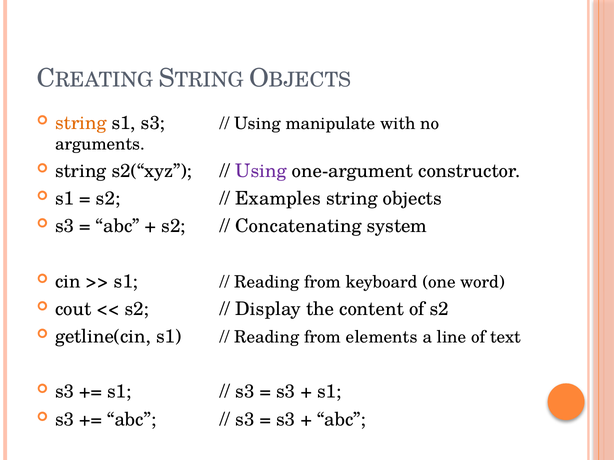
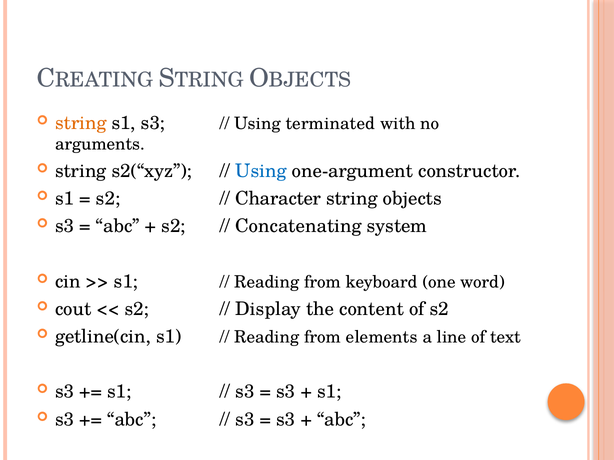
manipulate: manipulate -> terminated (330, 124)
Using colour: purple -> blue (261, 171)
Examples: Examples -> Character (278, 199)
